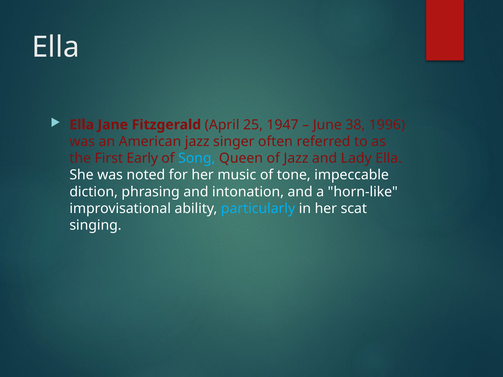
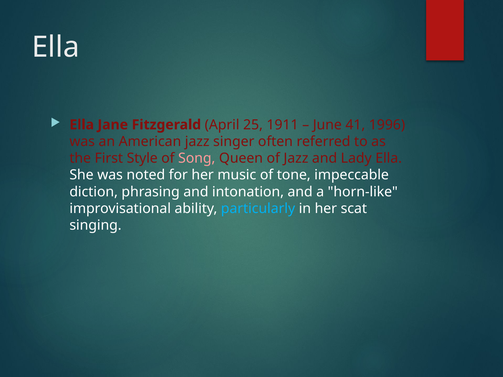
1947: 1947 -> 1911 (283, 125)
38: 38 -> 41 (355, 125)
Early: Early -> Style (142, 158)
Song colour: light blue -> pink (197, 158)
